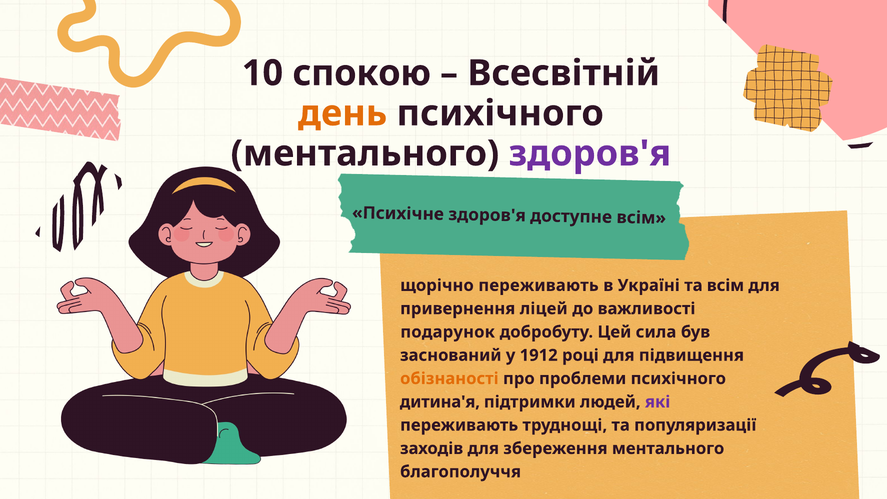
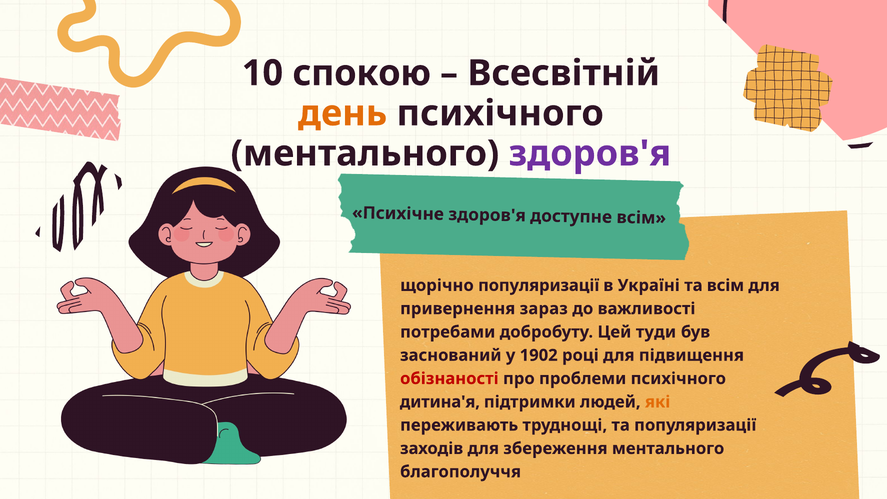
щорічно переживають: переживають -> популяризації (539, 285)
ліцей: ліцей -> зараз (544, 309)
подарунок: подарунок -> потребами (448, 332)
сила: сила -> туди (656, 332)
1912: 1912 -> 1902 (539, 355)
обізнаності colour: orange -> red (449, 379)
які colour: purple -> orange (658, 402)
